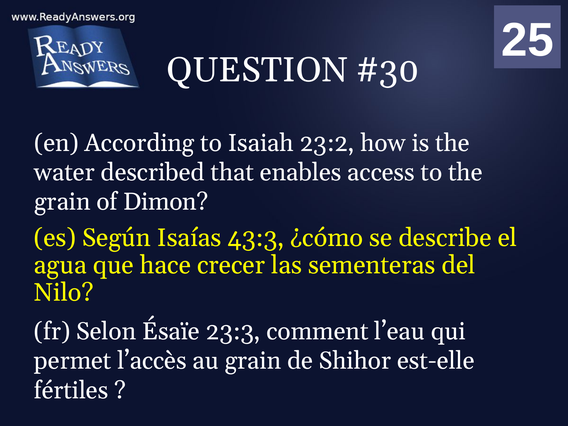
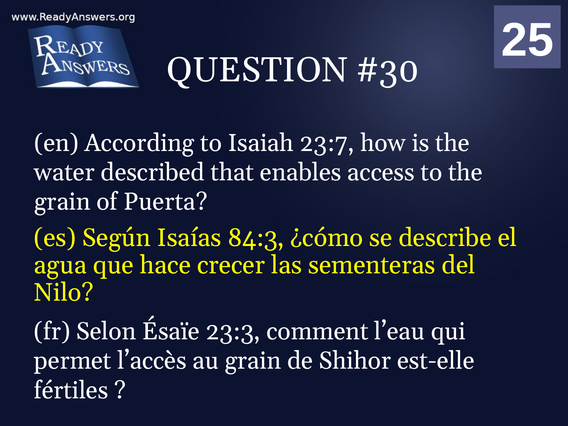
23:2: 23:2 -> 23:7 (327, 143)
Dimon: Dimon -> Puerta (165, 202)
43:3: 43:3 -> 84:3 (256, 238)
